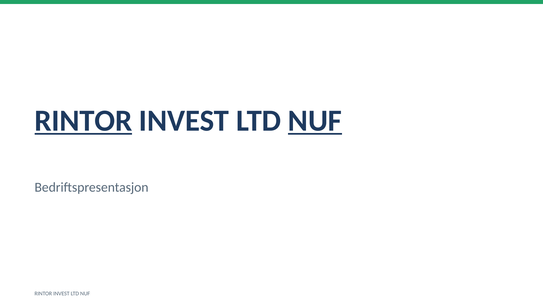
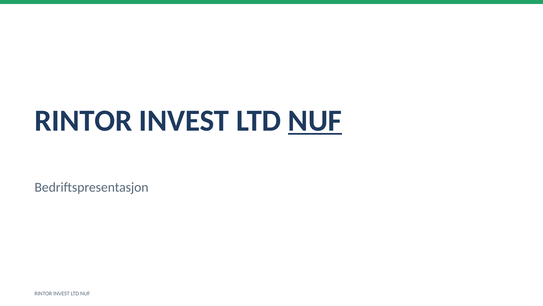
RINTOR underline: present -> none (83, 120)
